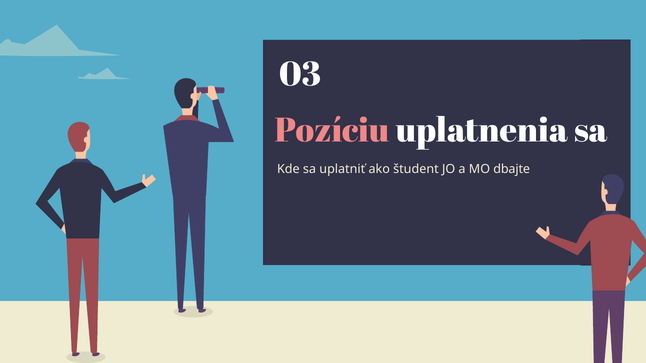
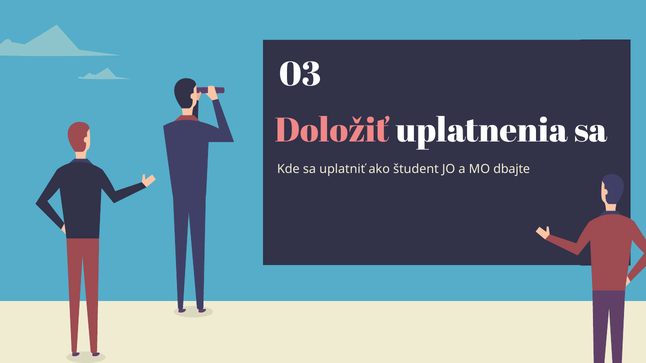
Pozíciu: Pozíciu -> Doložiť (332, 130)
